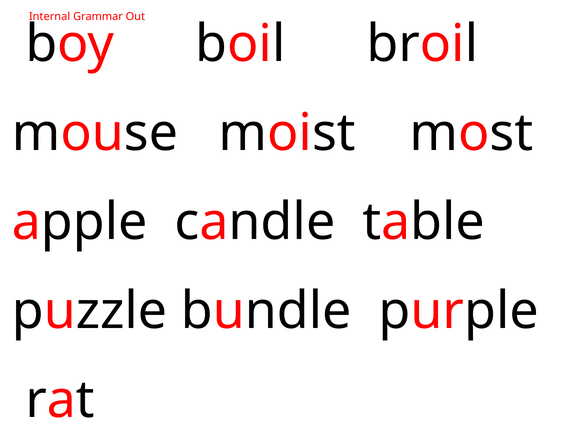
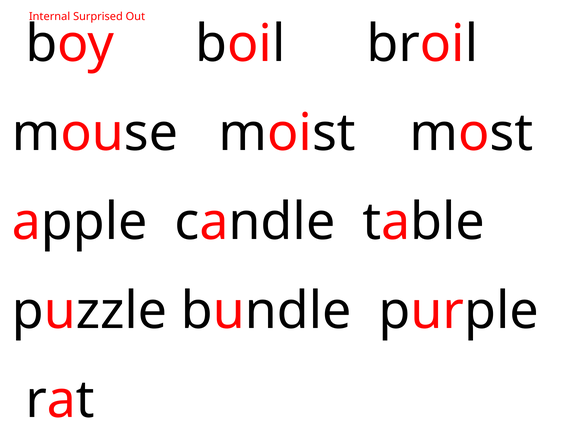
Grammar: Grammar -> Surprised (98, 16)
